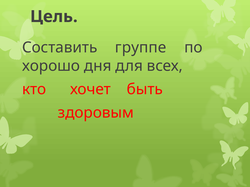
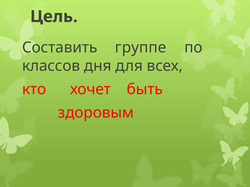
хорошо: хорошо -> классов (51, 66)
